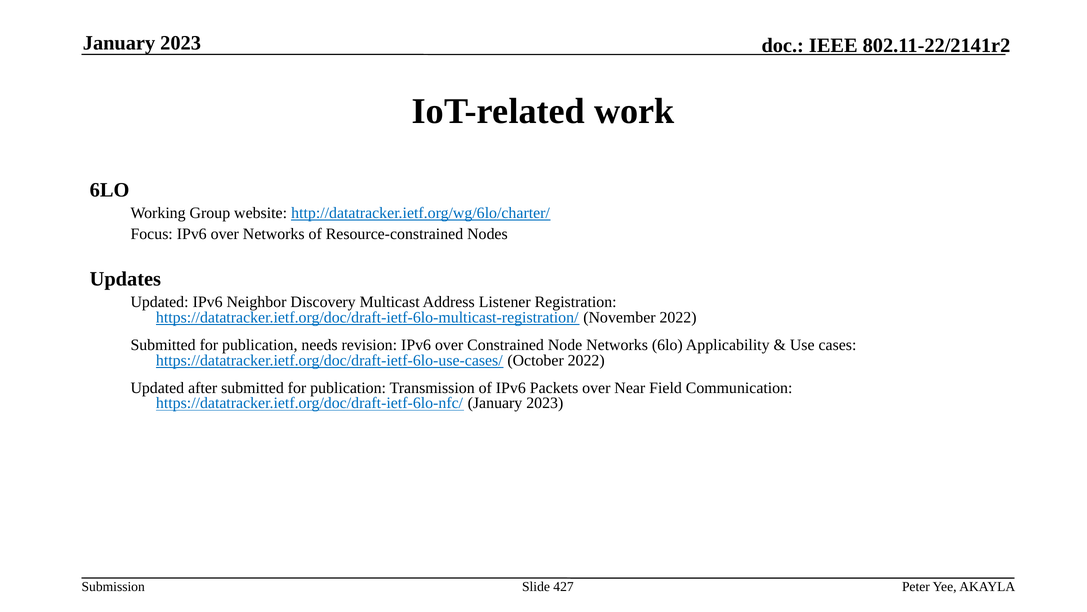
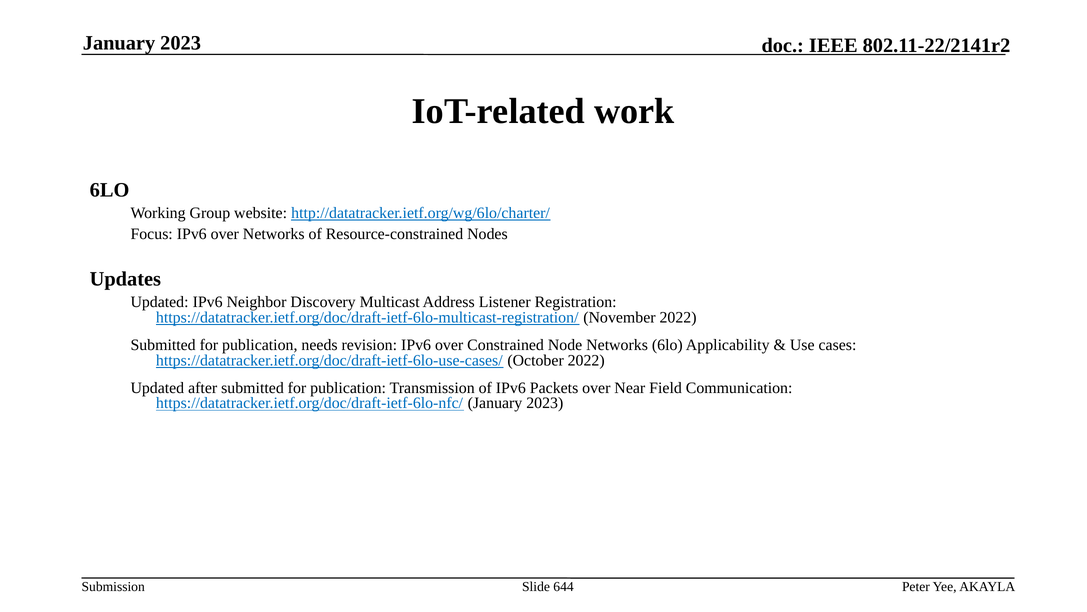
427: 427 -> 644 (564, 586)
